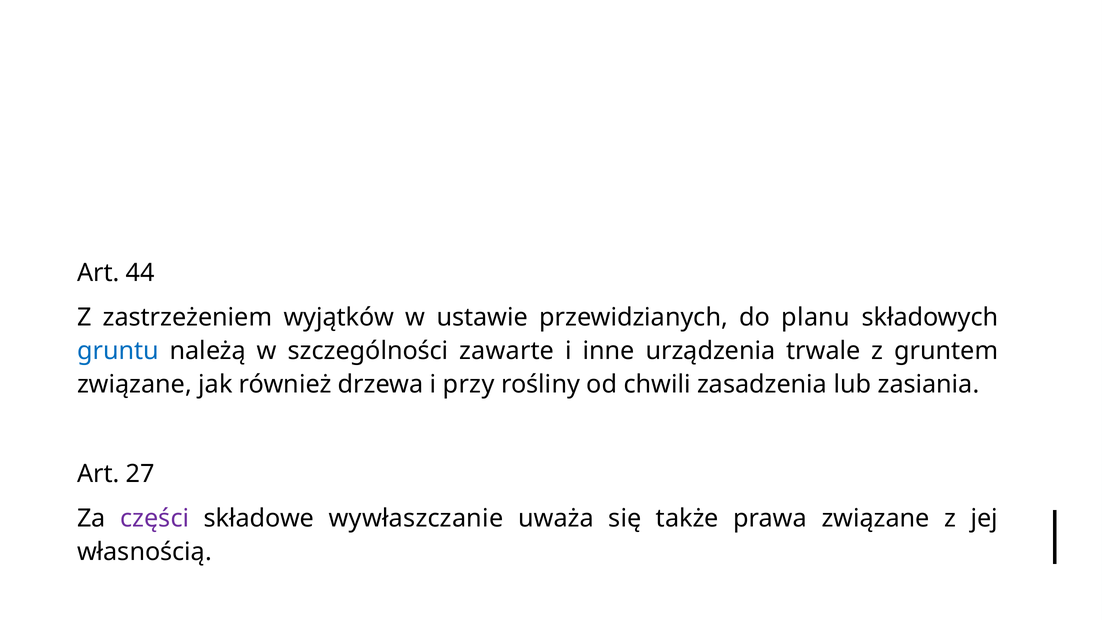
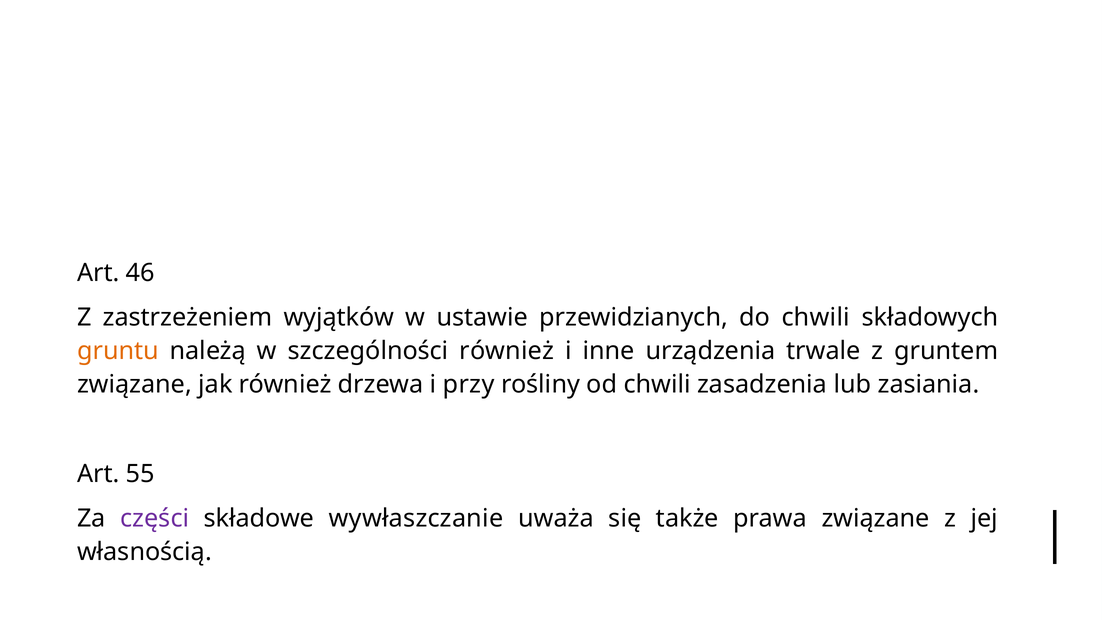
44: 44 -> 46 (140, 273)
do planu: planu -> chwili (816, 317)
gruntu colour: blue -> orange (118, 351)
szczególności zawarte: zawarte -> również (507, 351)
27: 27 -> 55 (140, 474)
